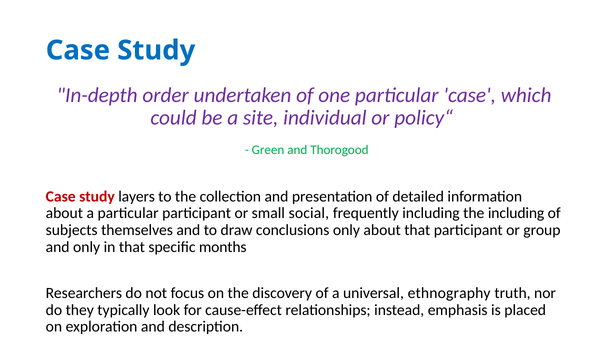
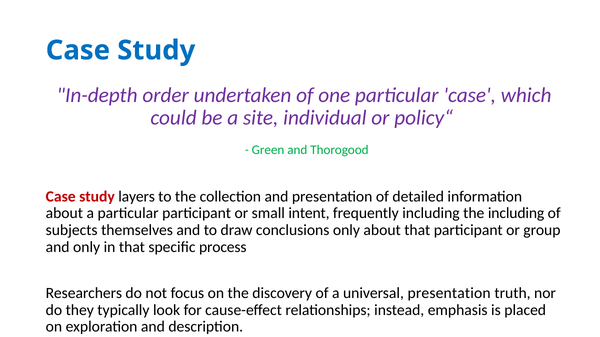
social: social -> intent (309, 214)
months: months -> process (223, 247)
universal ethnography: ethnography -> presentation (449, 293)
